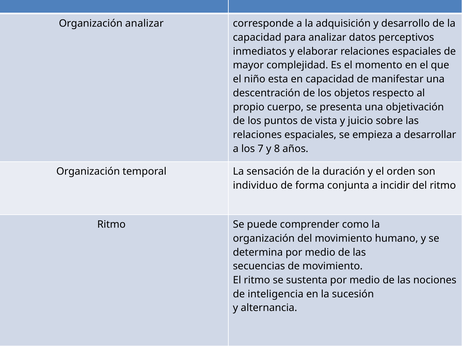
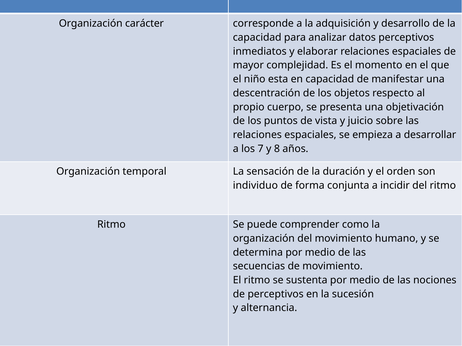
Organización analizar: analizar -> carácter (145, 24)
de inteligencia: inteligencia -> perceptivos (276, 294)
